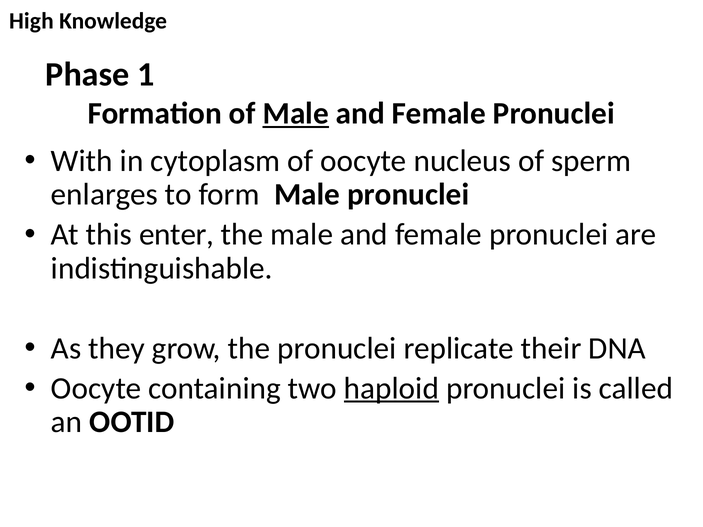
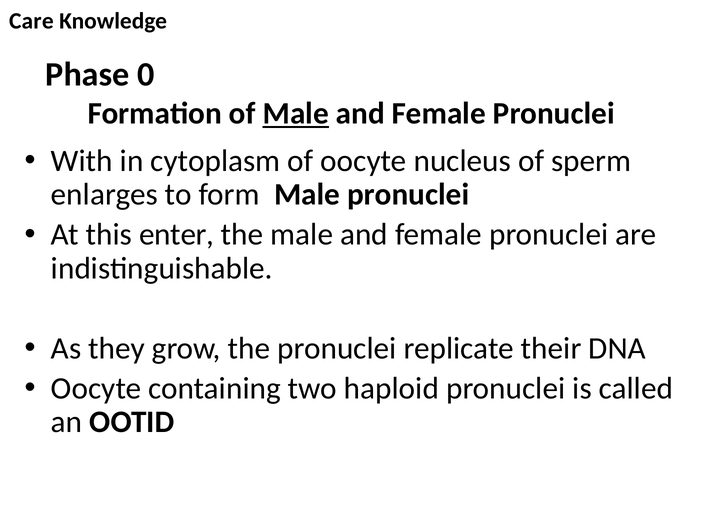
High: High -> Care (31, 21)
1: 1 -> 0 (146, 74)
haploid underline: present -> none (391, 388)
